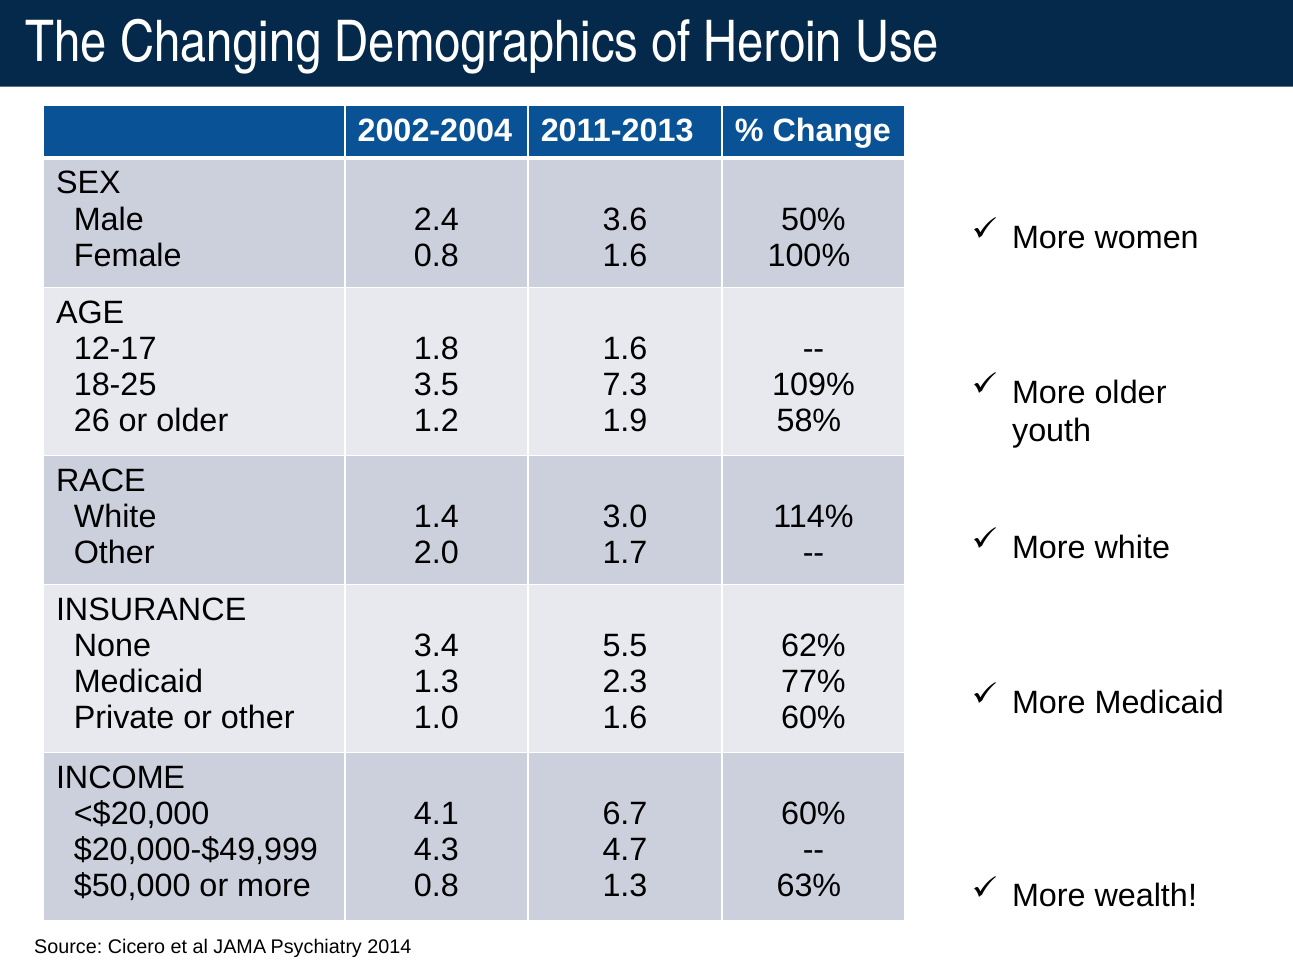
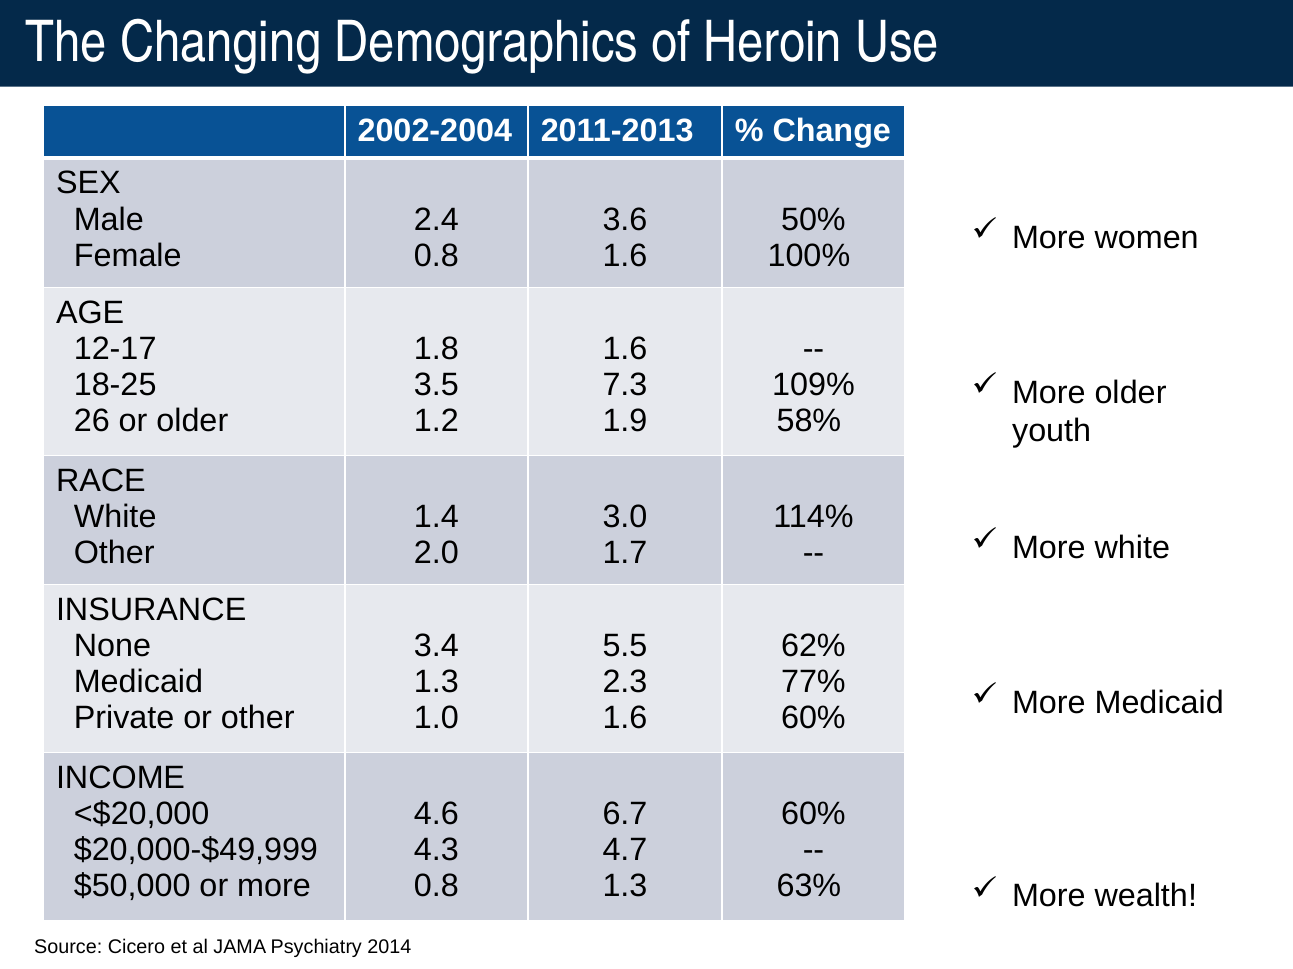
4.1: 4.1 -> 4.6 (436, 815)
